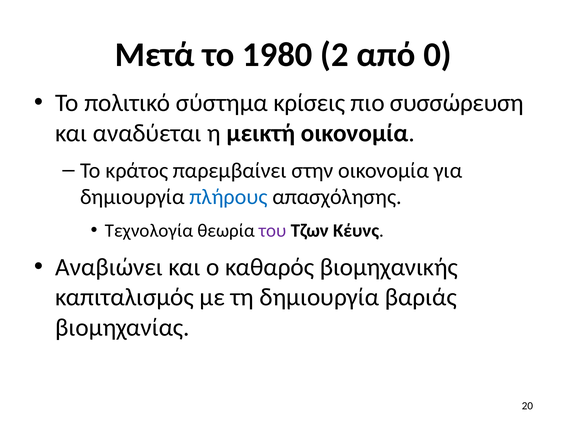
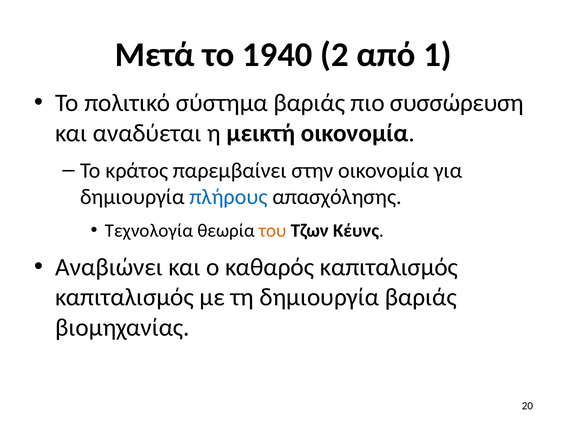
1980: 1980 -> 1940 (277, 55)
0: 0 -> 1 (438, 55)
σύστημα κρίσεις: κρίσεις -> βαριάς (309, 103)
του colour: purple -> orange (273, 231)
καθαρός βιομηχανικής: βιομηχανικής -> καπιταλισμός (389, 267)
